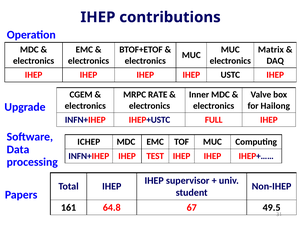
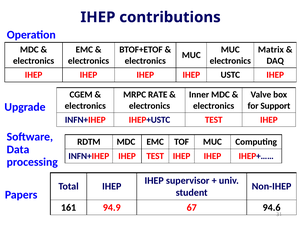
Hailong: Hailong -> Support (275, 106)
IHEP+USTC FULL: FULL -> TEST (214, 120)
ICHEP: ICHEP -> RDTM (89, 142)
64.8: 64.8 -> 94.9 (112, 208)
49.5: 49.5 -> 94.6 (272, 208)
